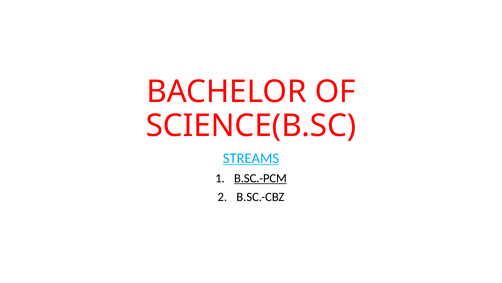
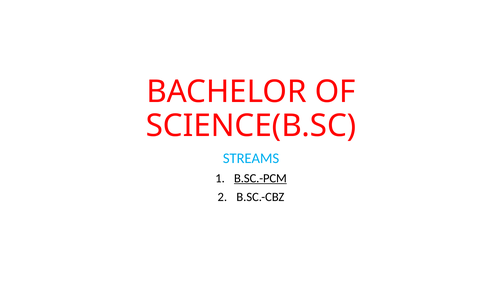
STREAMS underline: present -> none (251, 158)
